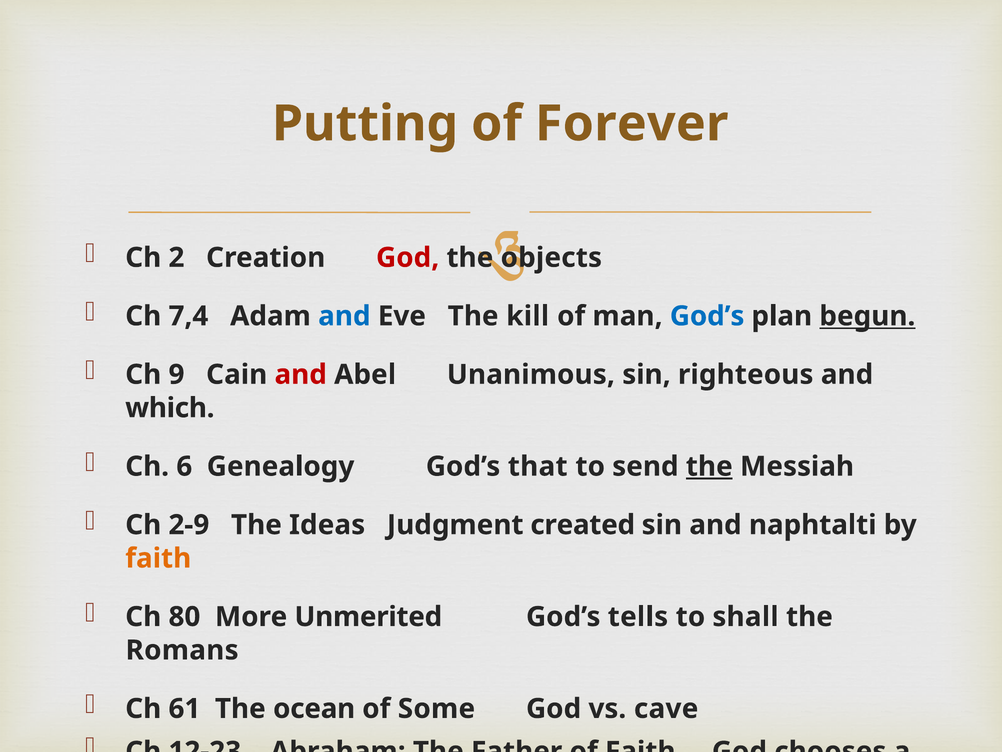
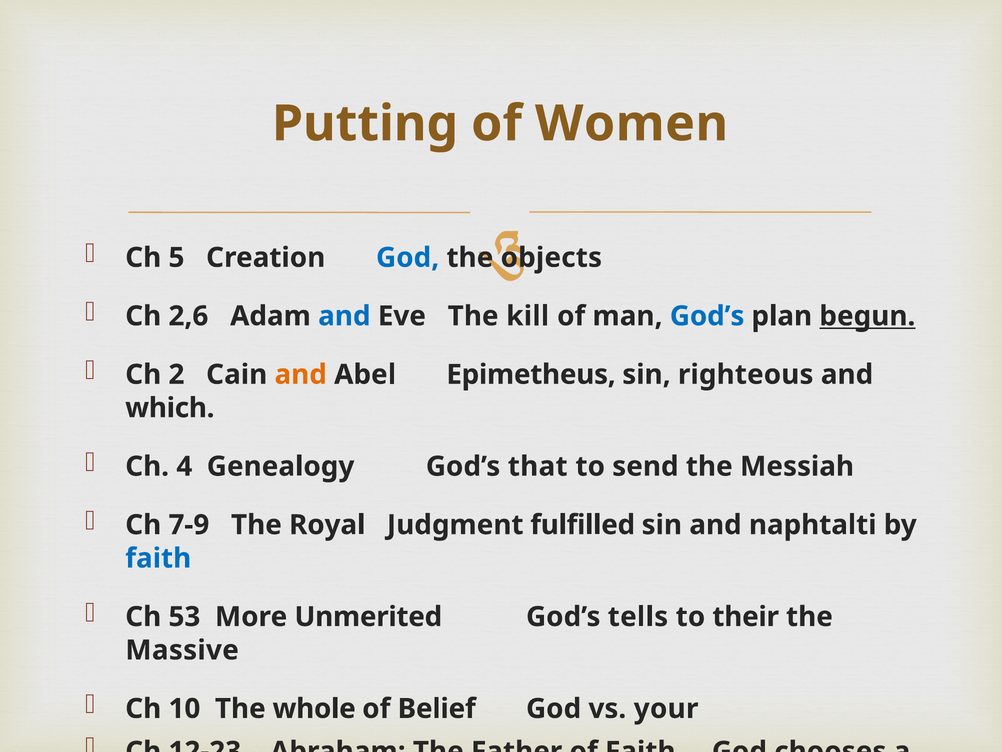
Forever: Forever -> Women (632, 124)
2: 2 -> 5 (176, 257)
God colour: red -> blue (408, 257)
7,4: 7,4 -> 2,6 (188, 316)
9: 9 -> 2 (176, 374)
and colour: red -> orange (301, 374)
Unanimous: Unanimous -> Epimetheus (531, 374)
6: 6 -> 4 (184, 466)
the underline: present -> none (709, 466)
2-9: 2-9 -> 7-9 (189, 525)
Ideas: Ideas -> Royal (327, 525)
created: created -> fulfilled (583, 525)
faith colour: orange -> blue (158, 558)
80: 80 -> 53 (184, 616)
shall: shall -> their (746, 616)
Romans: Romans -> Massive (182, 650)
61: 61 -> 10 (184, 708)
ocean: ocean -> whole (314, 708)
Some: Some -> Belief (437, 708)
cave: cave -> your (666, 708)
